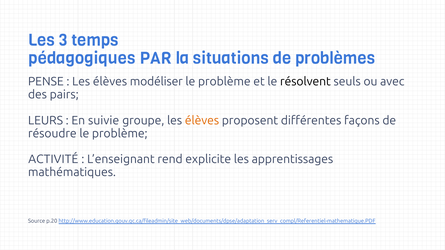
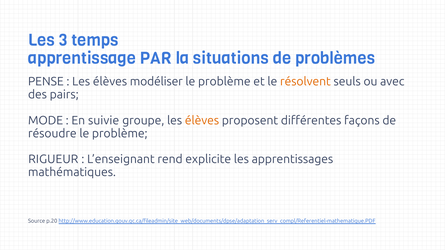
pédagogiques: pédagogiques -> apprentissage (82, 58)
résolvent colour: black -> orange (305, 81)
LEURS: LEURS -> MODE (46, 121)
ACTIVITÉ: ACTIVITÉ -> RIGUEUR (53, 160)
